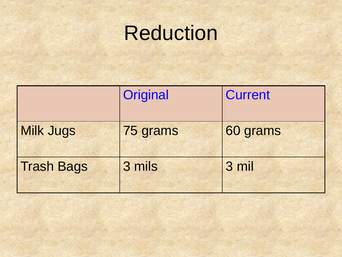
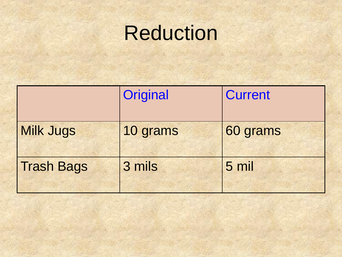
75: 75 -> 10 (131, 130)
mils 3: 3 -> 5 (229, 166)
